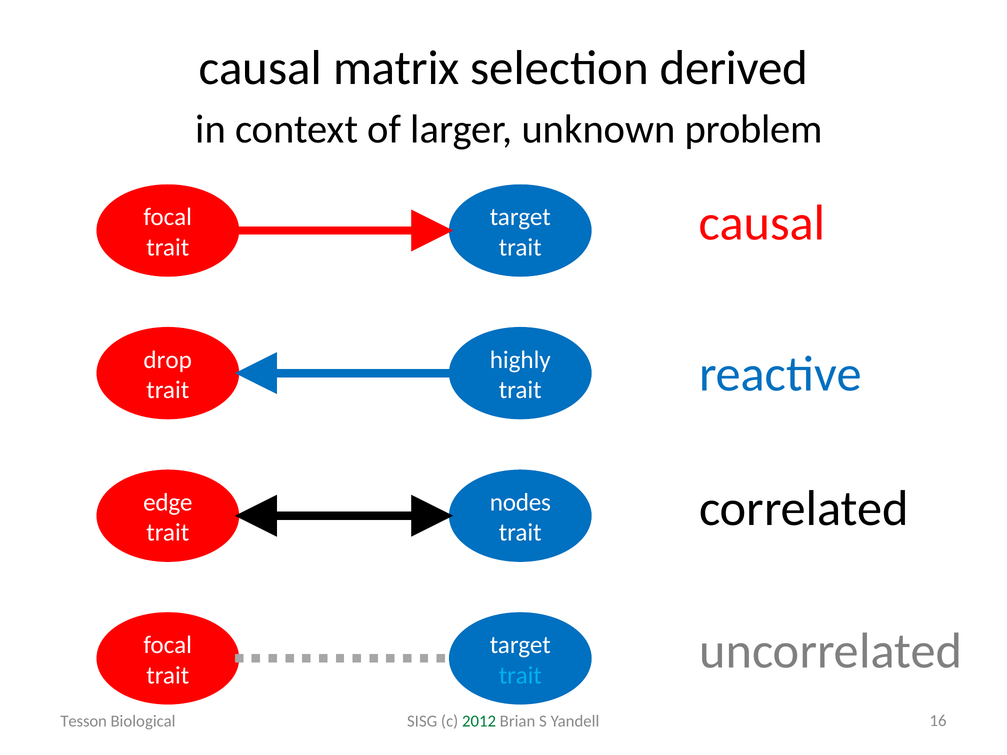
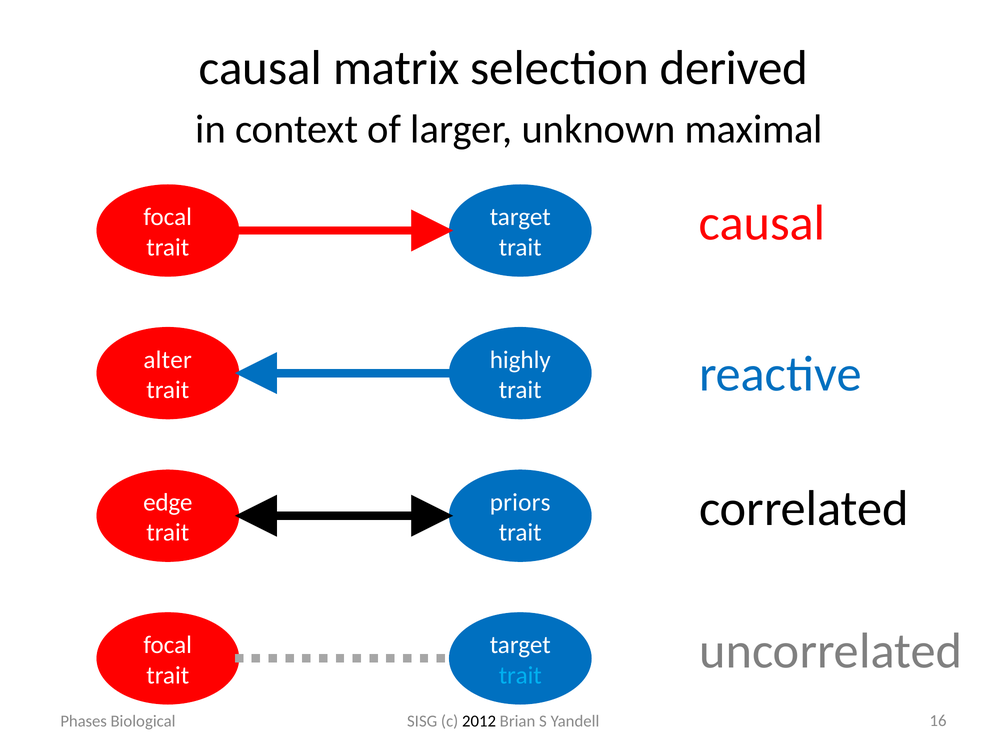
problem: problem -> maximal (754, 130)
drop: drop -> alter (168, 360)
nodes: nodes -> priors (520, 503)
Tesson: Tesson -> Phases (84, 721)
2012 colour: green -> black (479, 721)
